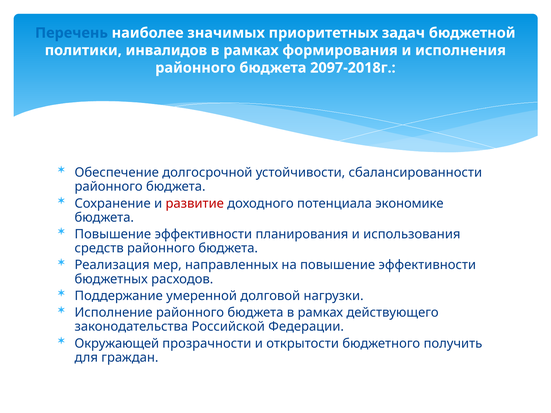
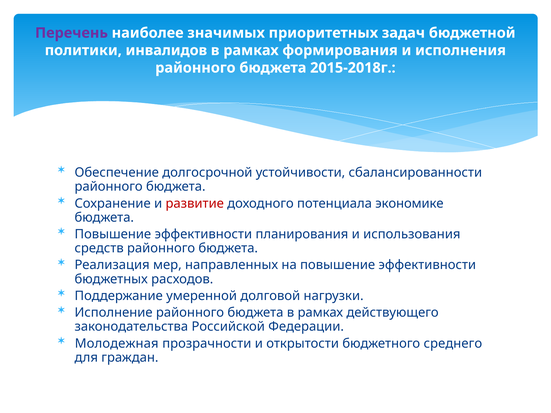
Перечень colour: blue -> purple (72, 33)
2097-2018г: 2097-2018г -> 2015-2018г (353, 68)
Окружающей: Окружающей -> Молодежная (117, 344)
получить: получить -> среднего (453, 344)
